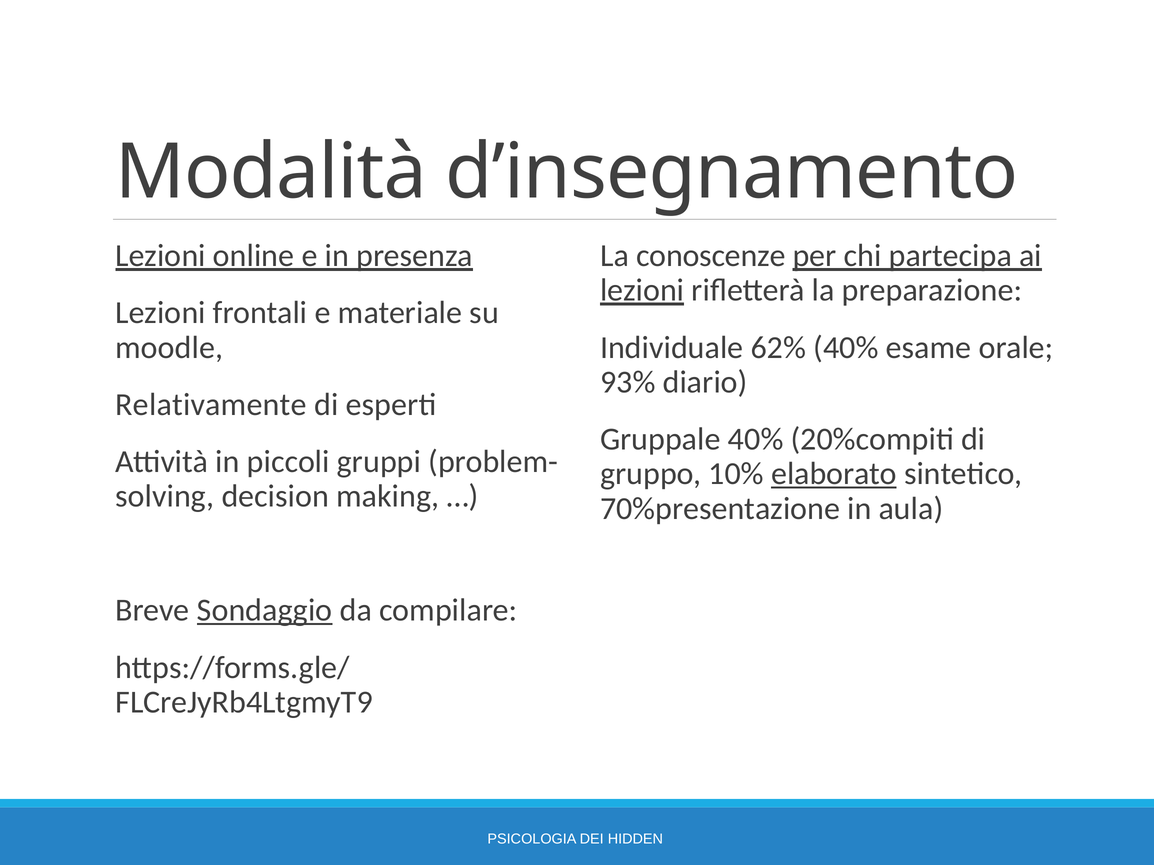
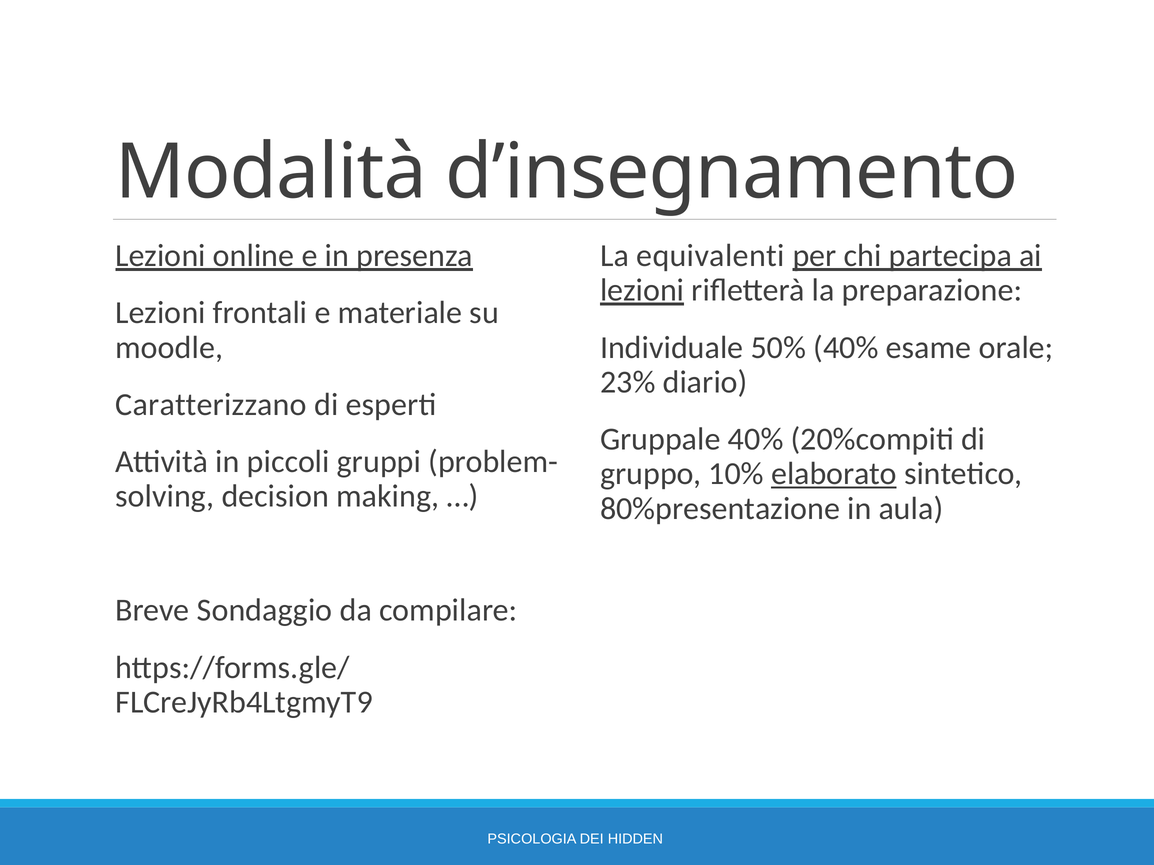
conoscenze: conoscenze -> equivalenti (710, 256)
62%: 62% -> 50% (778, 348)
93%: 93% -> 23% (628, 382)
Relativamente: Relativamente -> Caratterizzano (211, 405)
70%presentazione: 70%presentazione -> 80%presentazione (720, 509)
Sondaggio underline: present -> none (265, 611)
